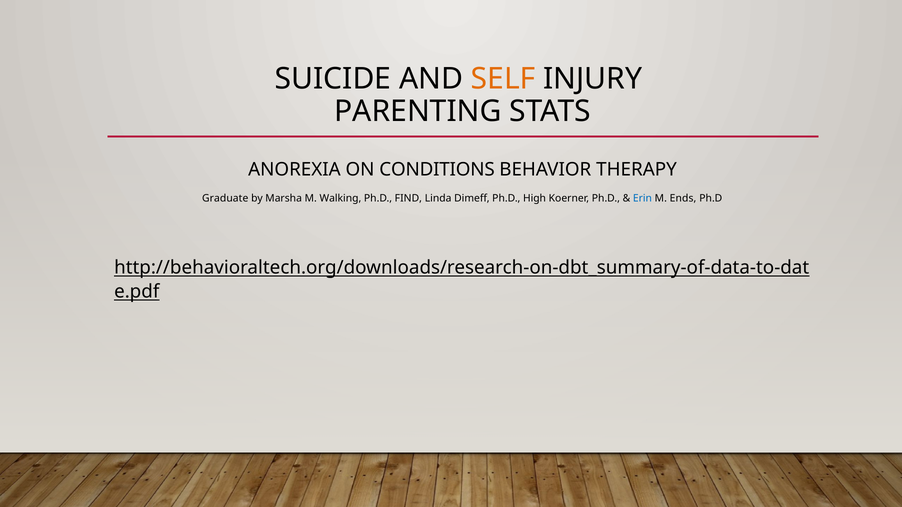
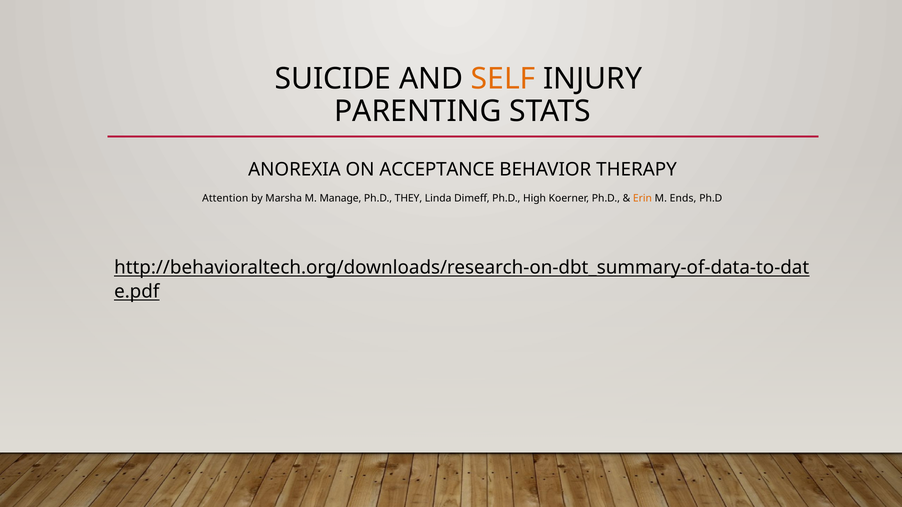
CONDITIONS: CONDITIONS -> ACCEPTANCE (437, 170)
Graduate: Graduate -> Attention (225, 198)
Walking: Walking -> Manage (340, 198)
FIND: FIND -> THEY (408, 198)
Erin colour: blue -> orange (642, 198)
